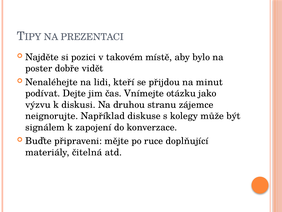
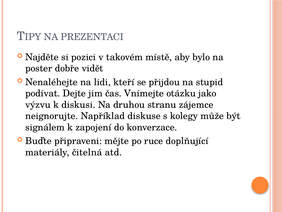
minut: minut -> stupid (209, 82)
